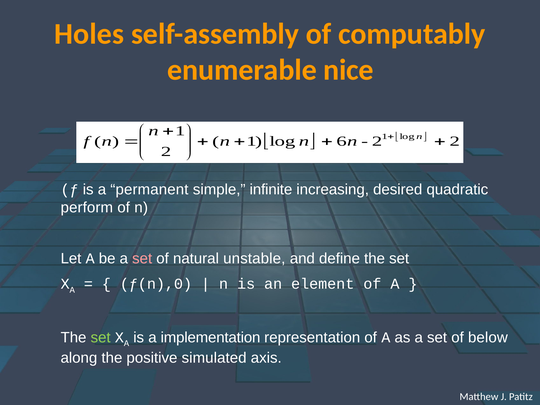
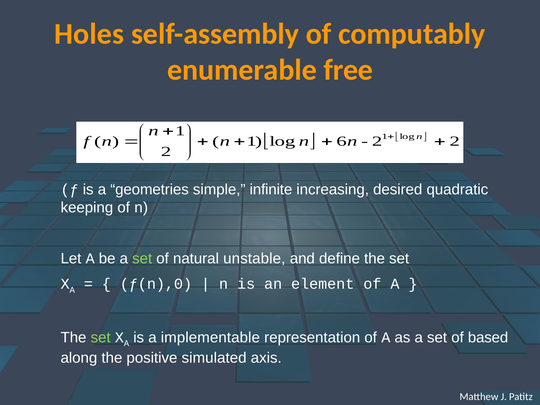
nice: nice -> free (348, 70)
permanent: permanent -> geometries (150, 190)
perform: perform -> keeping (87, 208)
set colour: pink -> light green (142, 258)
implementation: implementation -> implementable (210, 337)
below: below -> based (488, 337)
